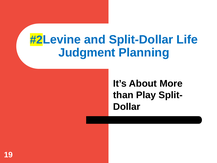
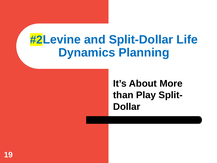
Judgment: Judgment -> Dynamics (87, 53)
